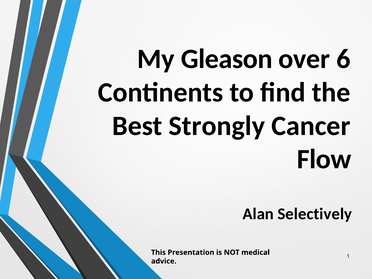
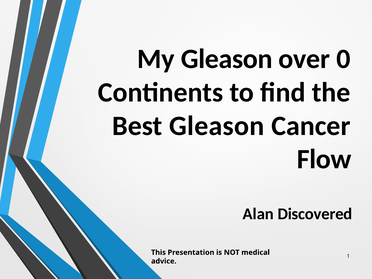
6: 6 -> 0 (343, 59)
Best Strongly: Strongly -> Gleason (217, 126)
Selectively: Selectively -> Discovered (315, 214)
